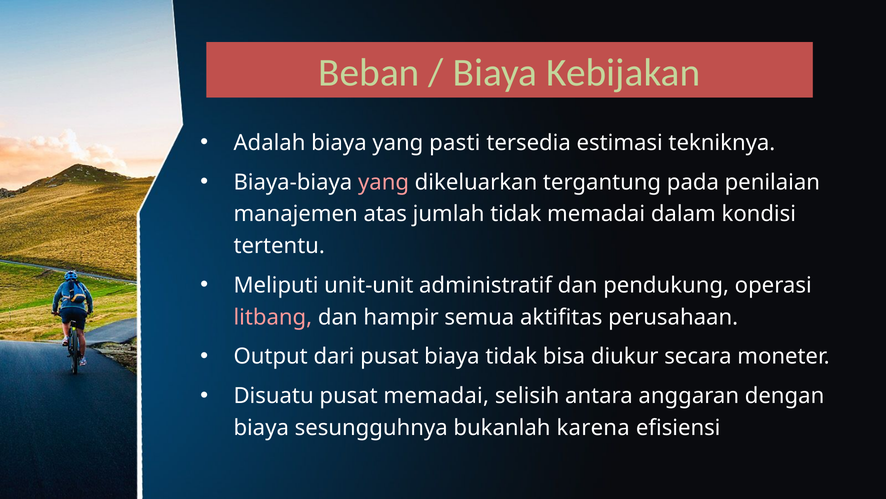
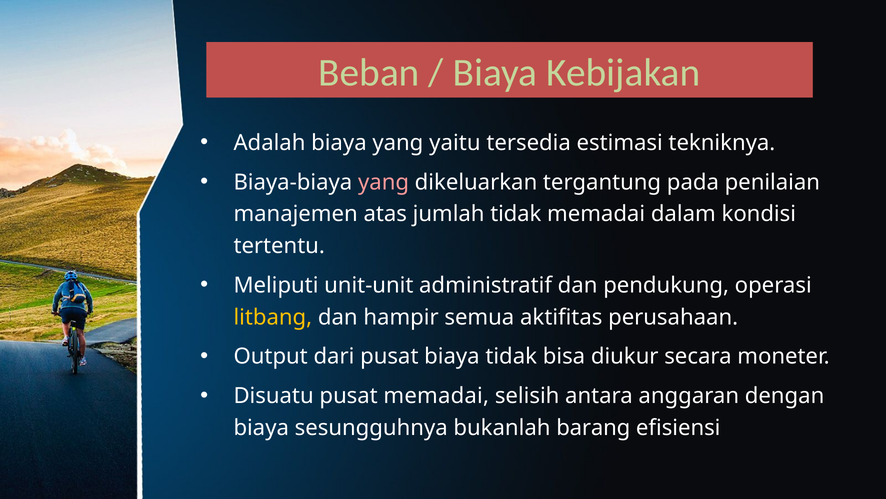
pasti: pasti -> yaitu (455, 143)
litbang colour: pink -> yellow (273, 317)
karena: karena -> barang (593, 427)
